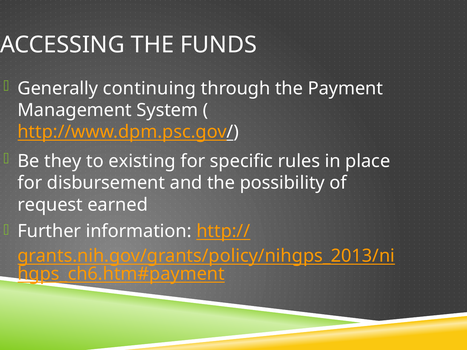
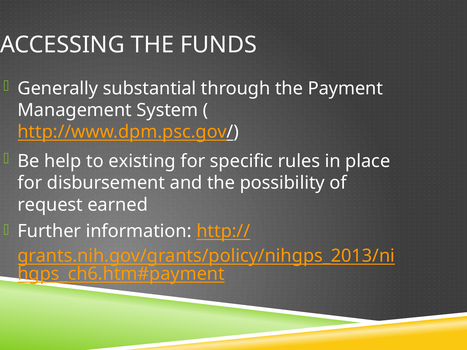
continuing: continuing -> substantial (150, 88)
they: they -> help (63, 161)
